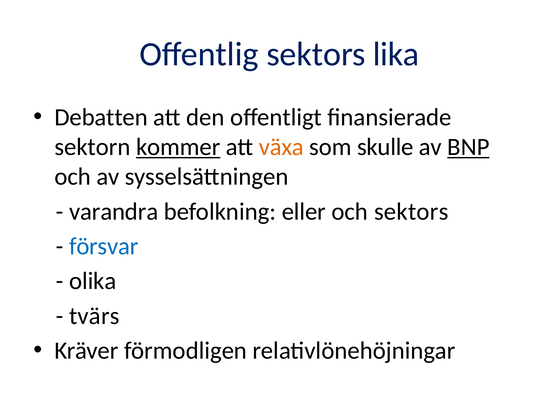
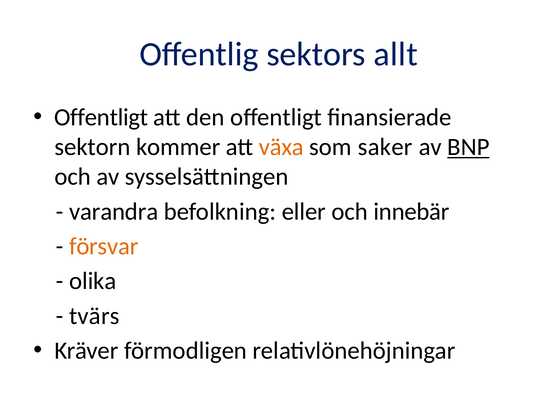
lika: lika -> allt (396, 54)
Debatten: Debatten -> Offentligt (101, 117)
kommer underline: present -> none (178, 147)
skulle: skulle -> saker (385, 147)
och sektors: sektors -> innebär (412, 211)
försvar colour: blue -> orange (104, 246)
